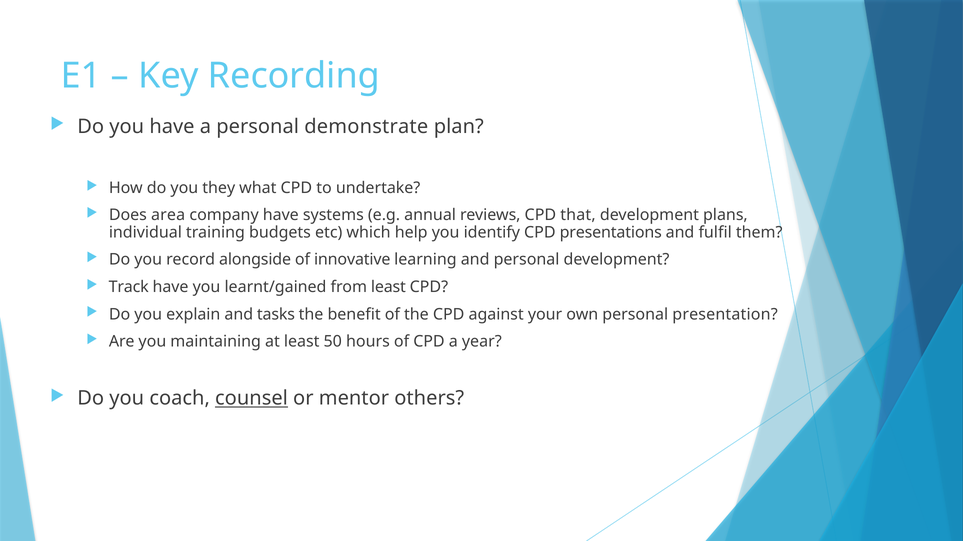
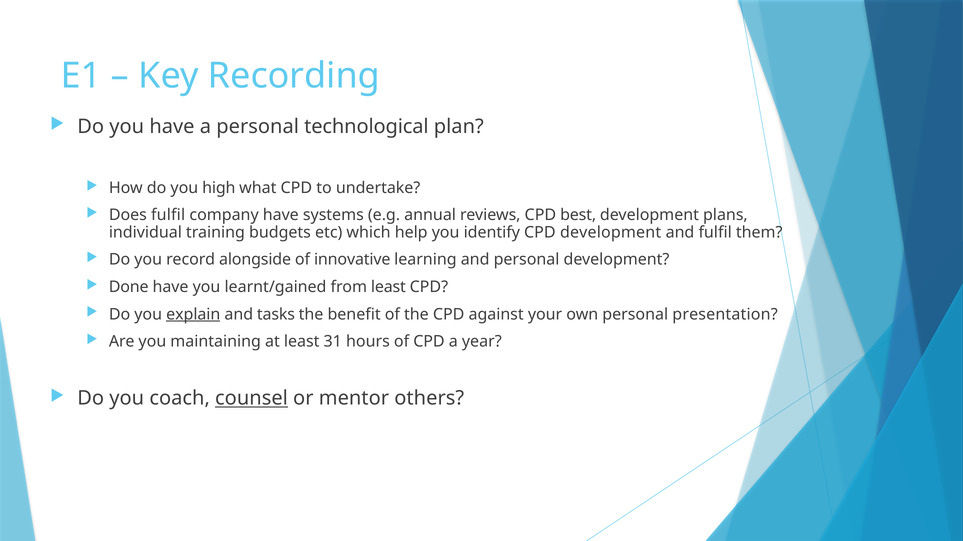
demonstrate: demonstrate -> technological (366, 127)
they: they -> high (219, 188)
Does area: area -> fulfil (168, 215)
that: that -> best (578, 215)
CPD presentations: presentations -> development (611, 233)
Track: Track -> Done (129, 287)
explain underline: none -> present (193, 315)
50: 50 -> 31 (333, 342)
